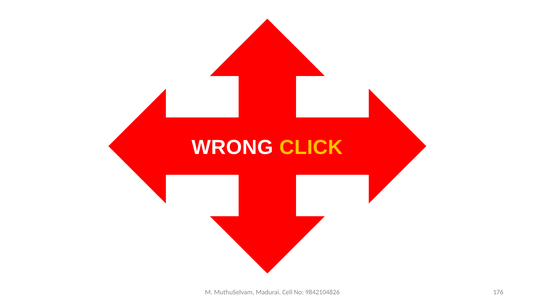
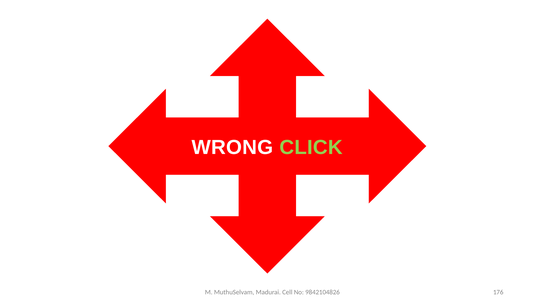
CLICK colour: yellow -> light green (311, 148)
